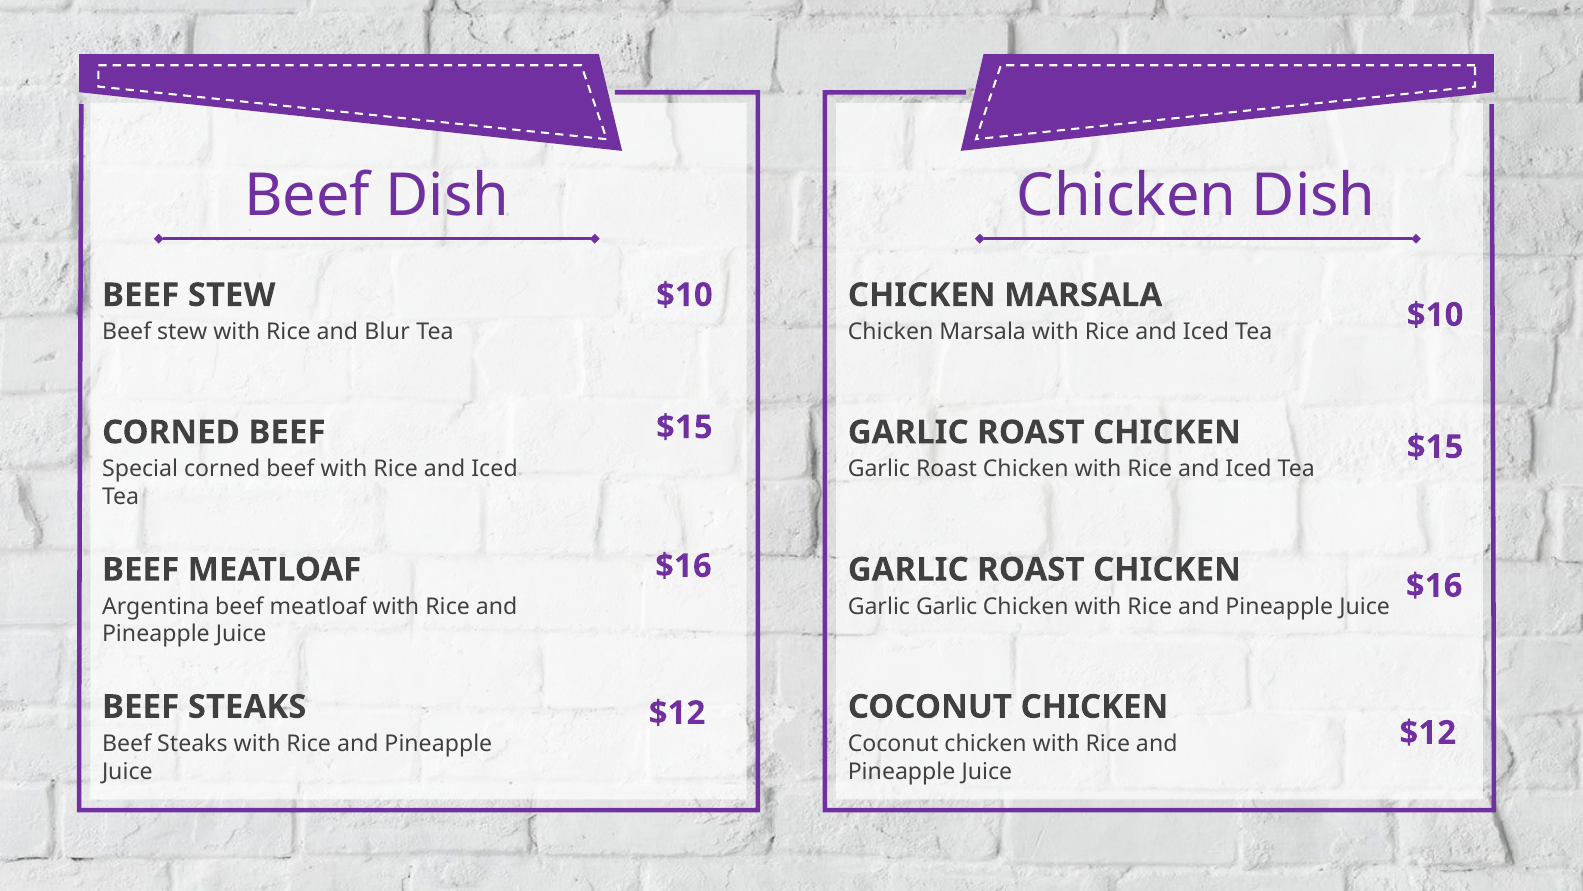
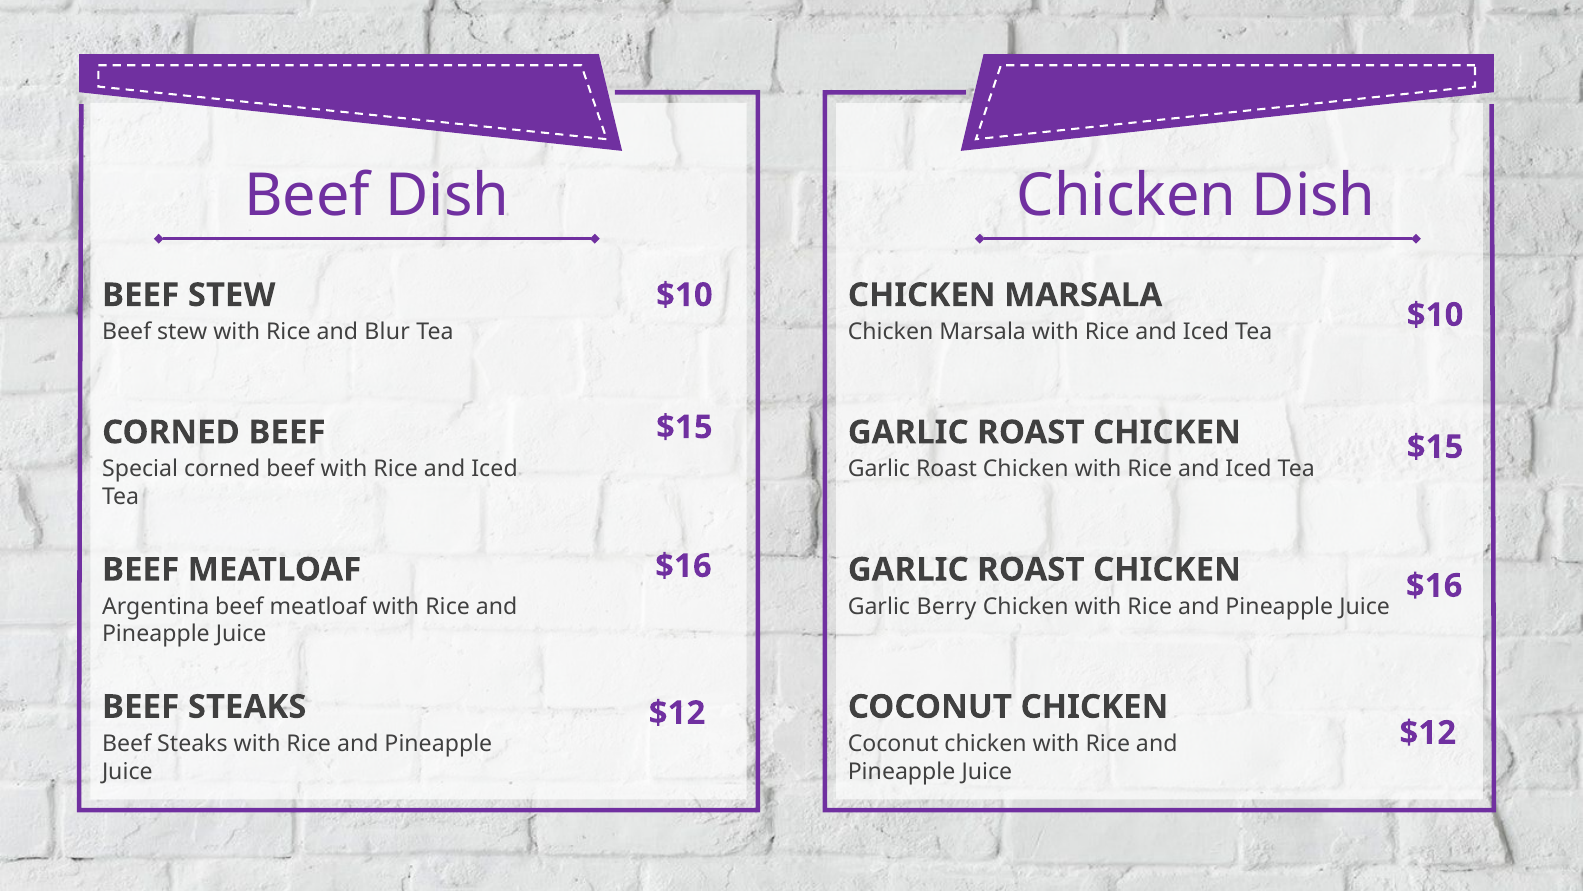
Garlic Garlic: Garlic -> Berry (946, 606)
